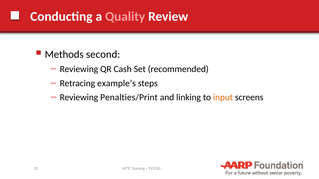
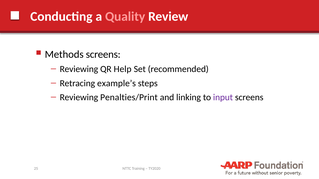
Methods second: second -> screens (103, 54)
Cash: Cash -> Help (123, 69)
input colour: orange -> purple (223, 98)
